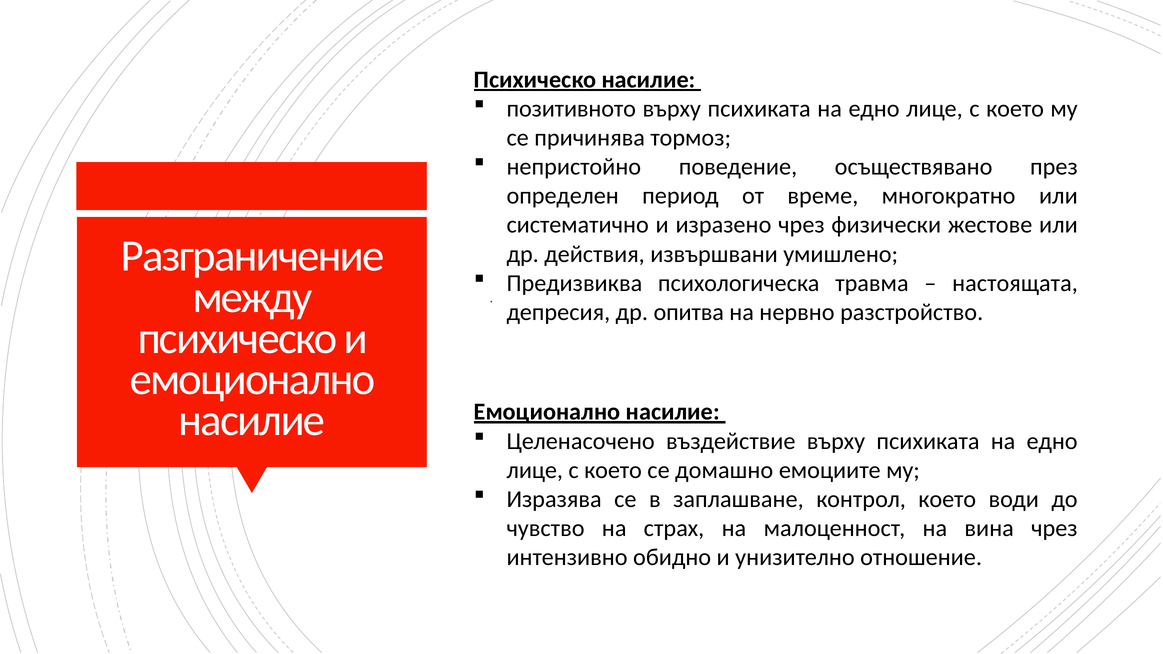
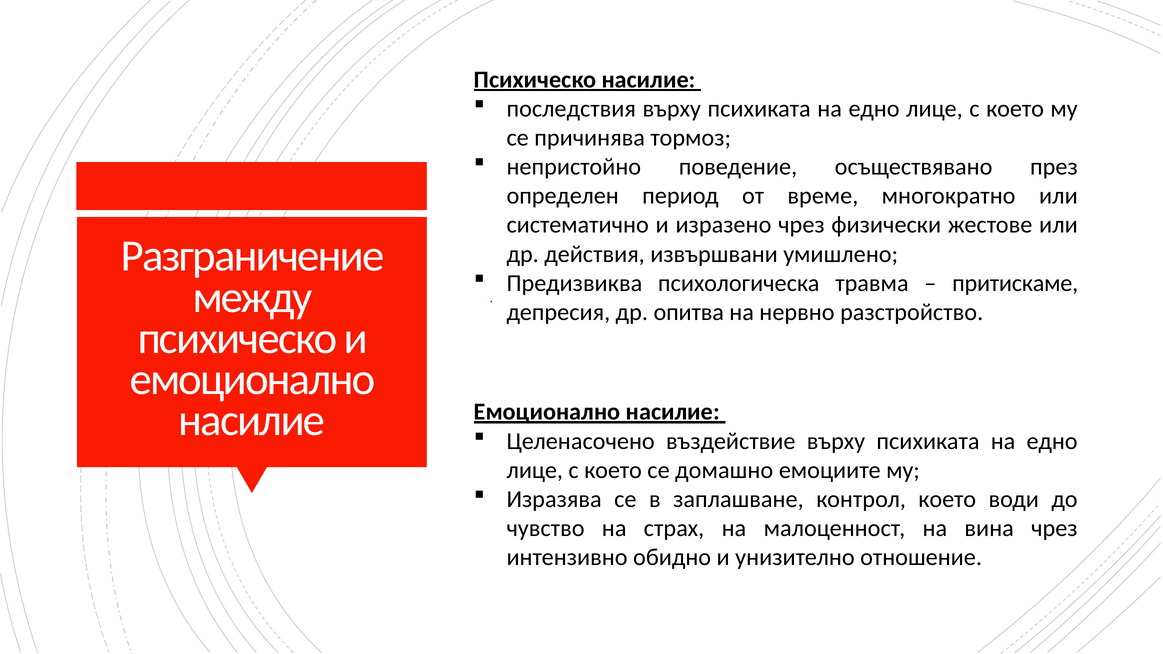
позитивното: позитивното -> последствия (571, 109)
настоящата: настоящата -> притискаме (1015, 283)
